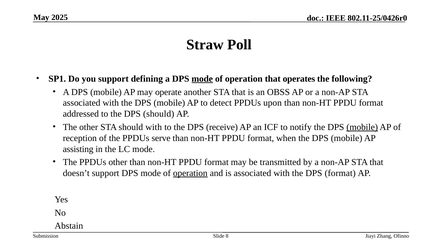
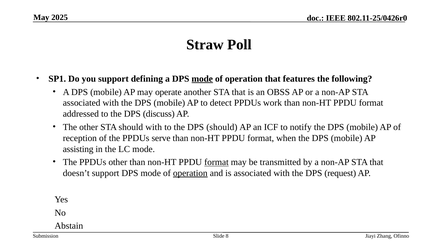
operates: operates -> features (299, 79)
upon: upon -> work (273, 103)
DPS should: should -> discuss (159, 114)
DPS receive: receive -> should (222, 127)
mobile underline: present -> none (362, 127)
format underline: none -> present (216, 162)
DPS format: format -> request (340, 173)
